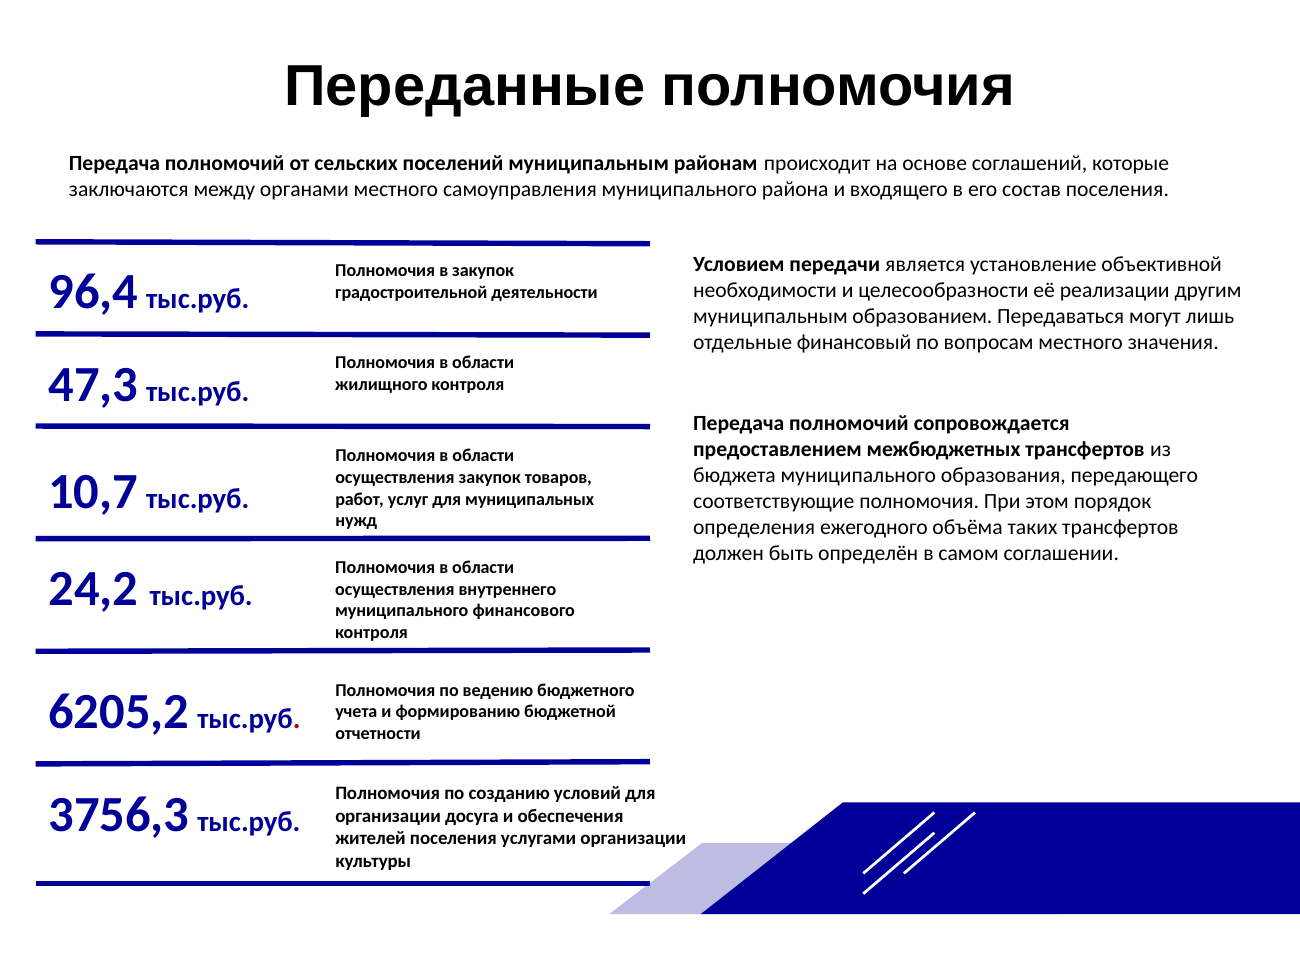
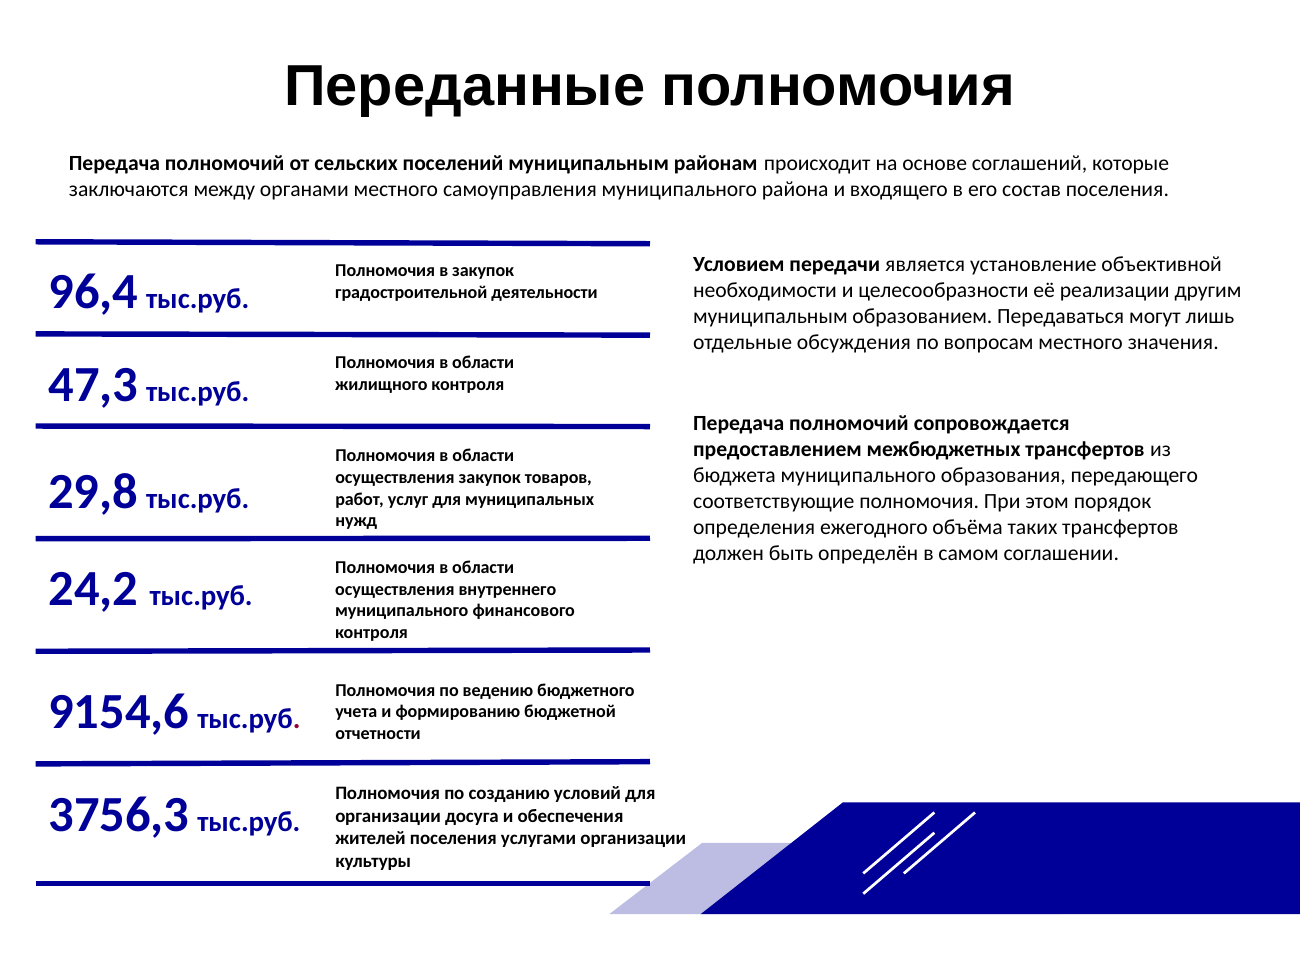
финансовый: финансовый -> обсуждения (854, 343)
10,7: 10,7 -> 29,8 (93, 492)
6205,2: 6205,2 -> 9154,6 (119, 712)
